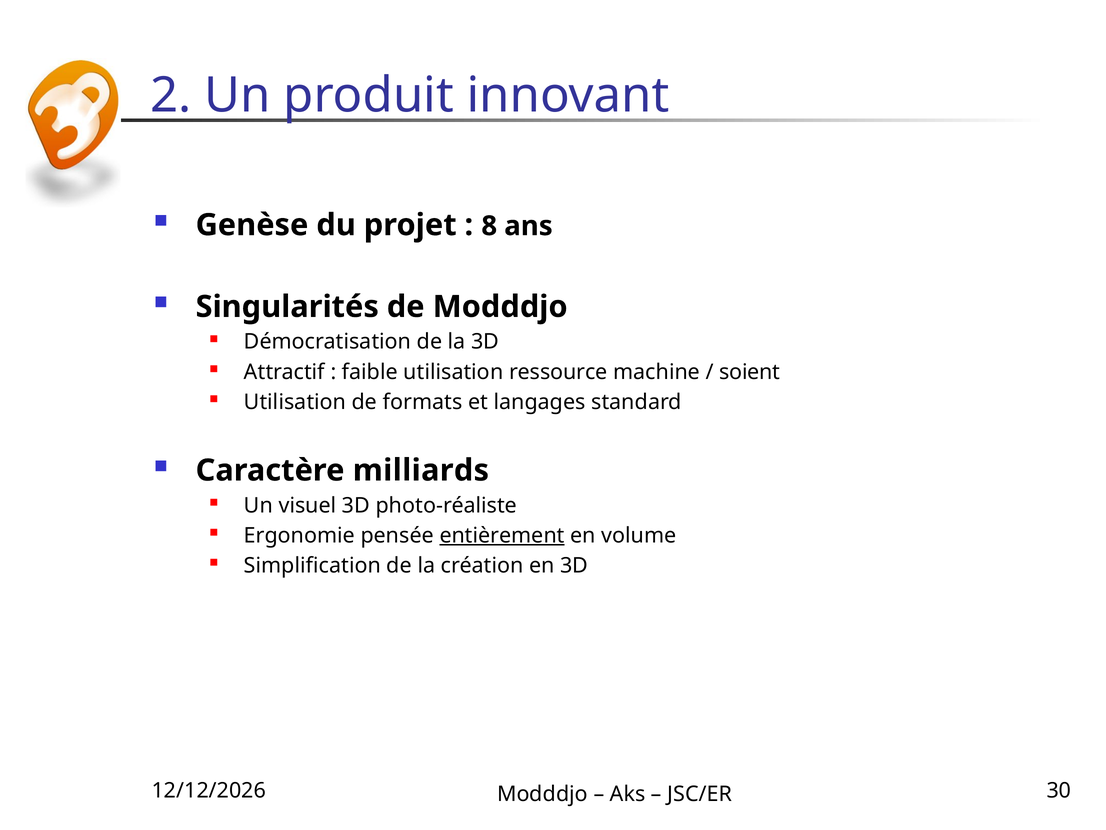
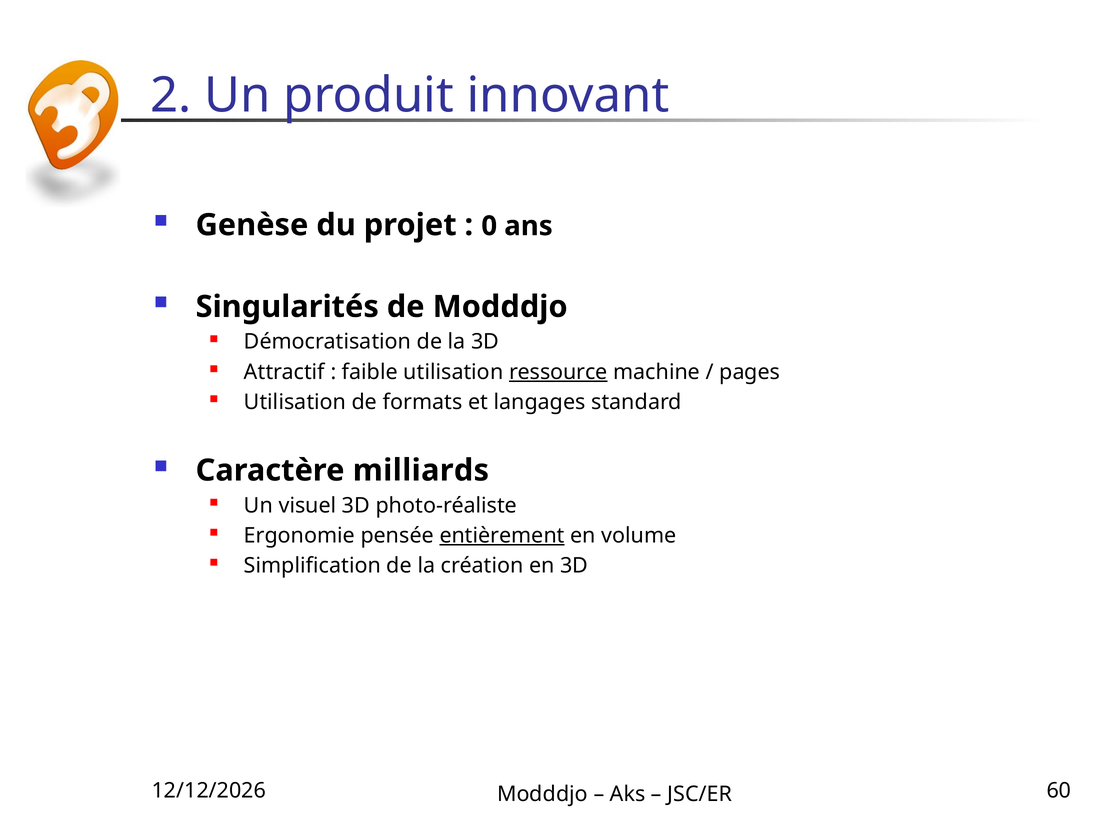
8: 8 -> 0 (489, 226)
ressource underline: none -> present (558, 372)
soient: soient -> pages (750, 372)
30: 30 -> 60 (1059, 790)
